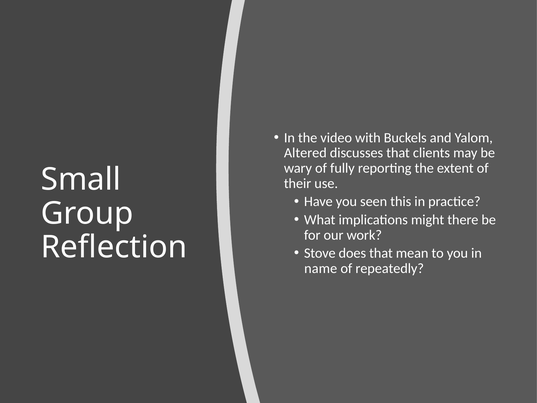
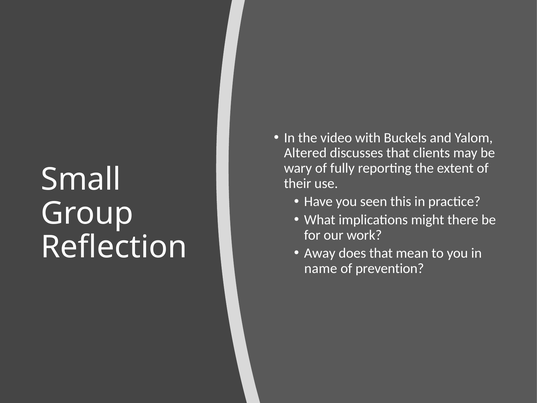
Stove: Stove -> Away (320, 253)
repeatedly: repeatedly -> prevention (390, 268)
